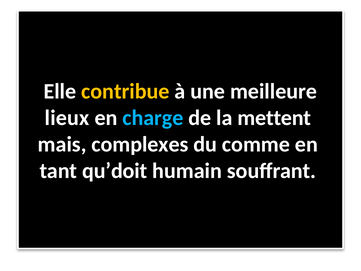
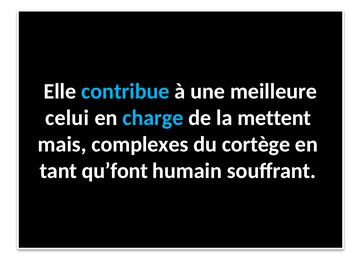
contribue colour: yellow -> light blue (125, 91)
lieux: lieux -> celui (67, 118)
comme: comme -> cortège (256, 144)
qu’doit: qu’doit -> qu’font (115, 171)
